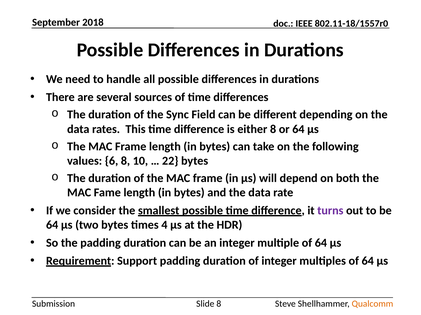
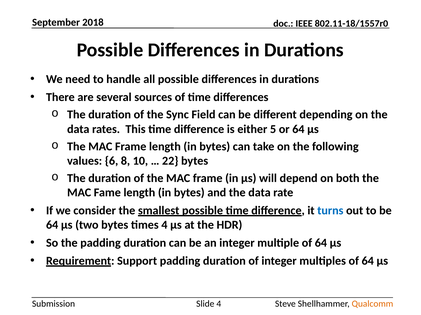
either 8: 8 -> 5 (273, 129)
turns colour: purple -> blue (330, 211)
Slide 8: 8 -> 4 (219, 304)
